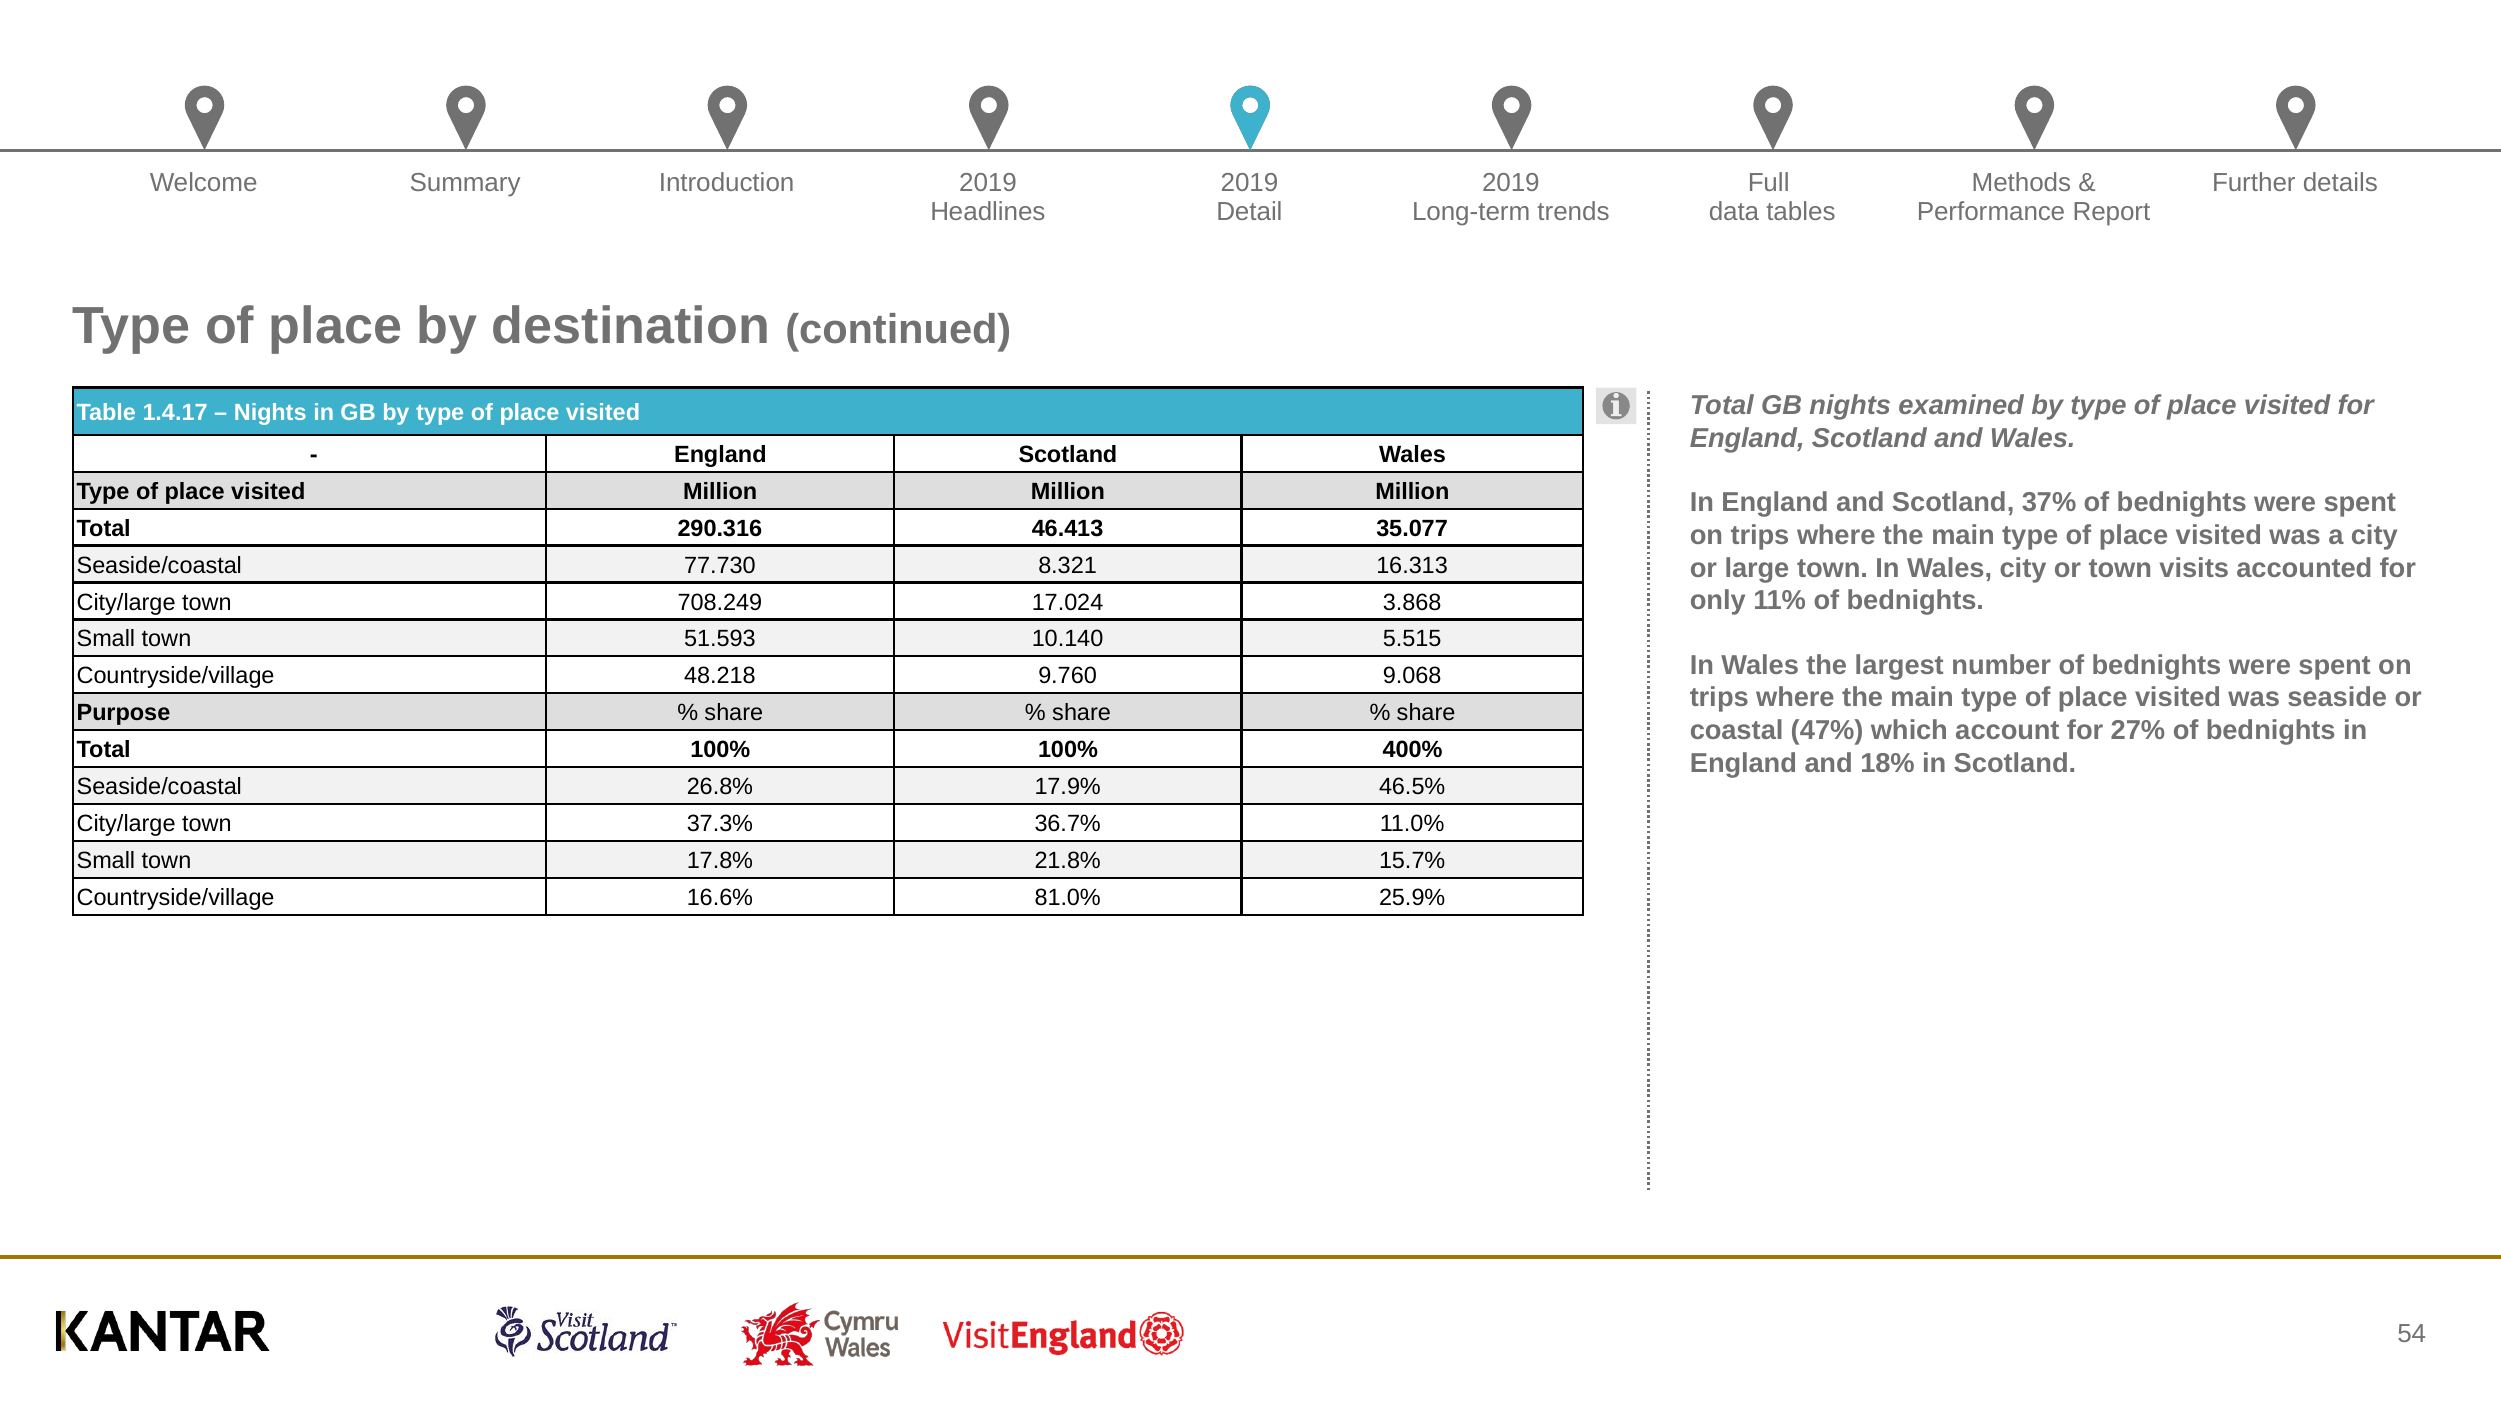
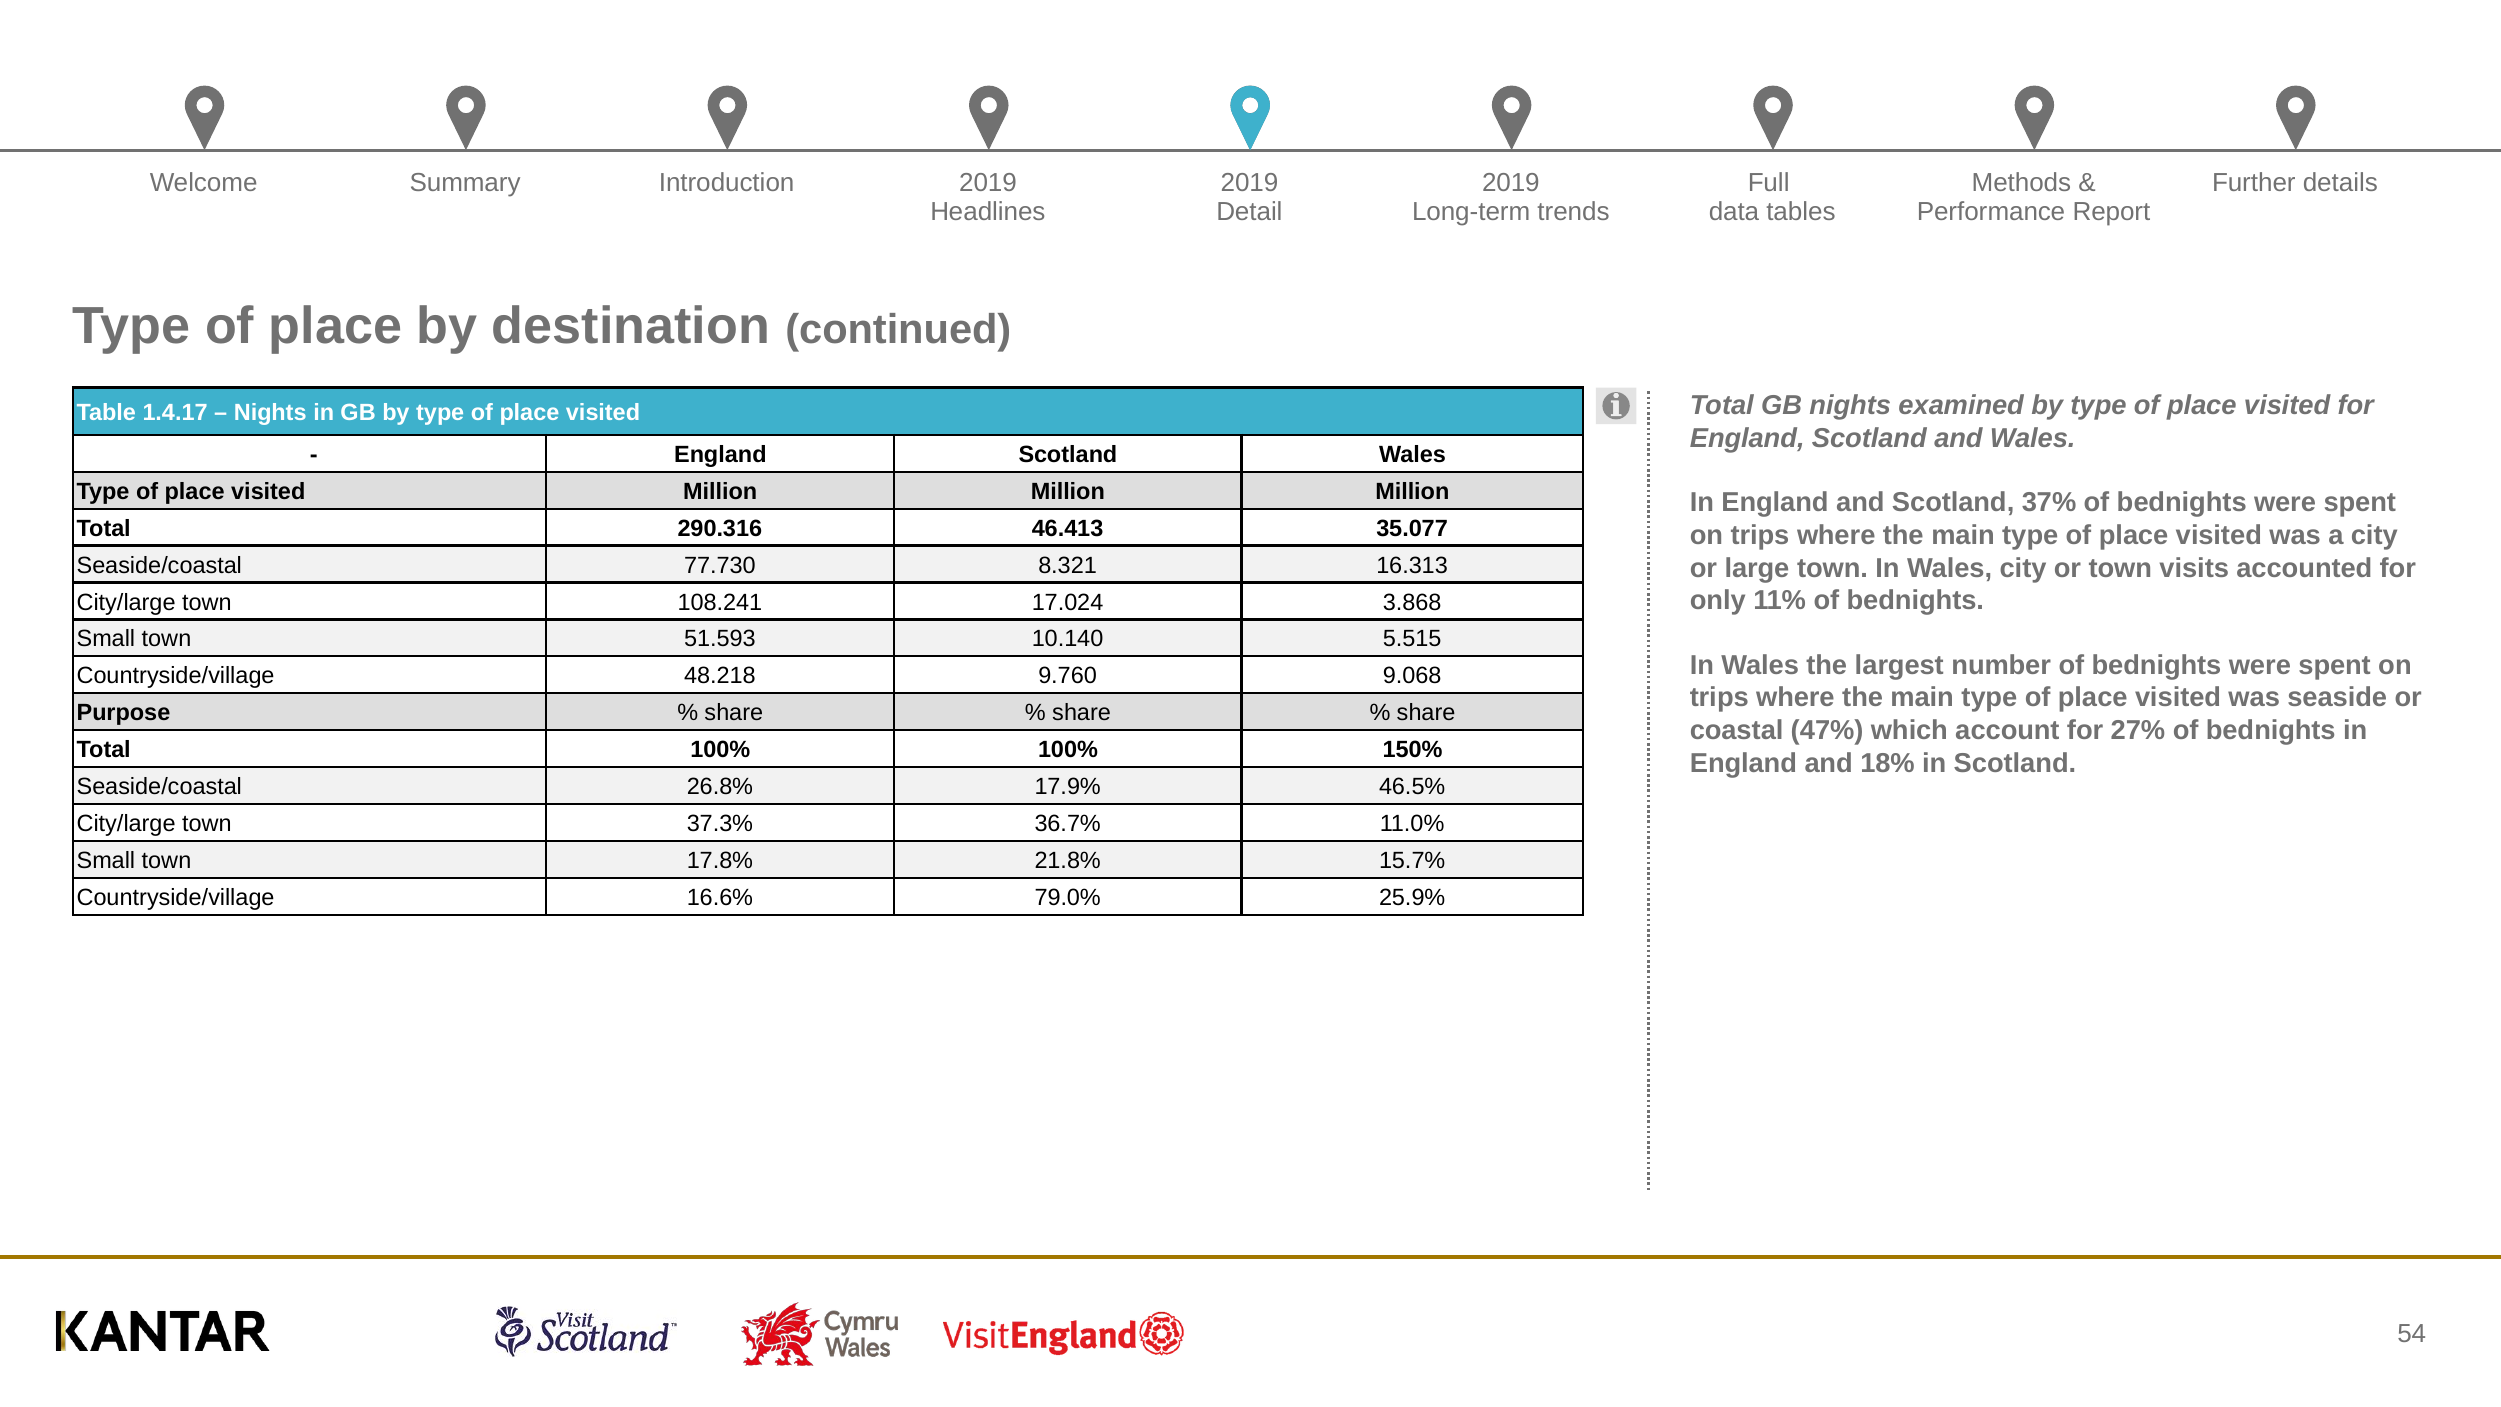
708.249: 708.249 -> 108.241 (720, 602)
400%: 400% -> 150% (1413, 750)
81.0%: 81.0% -> 79.0% (1068, 898)
